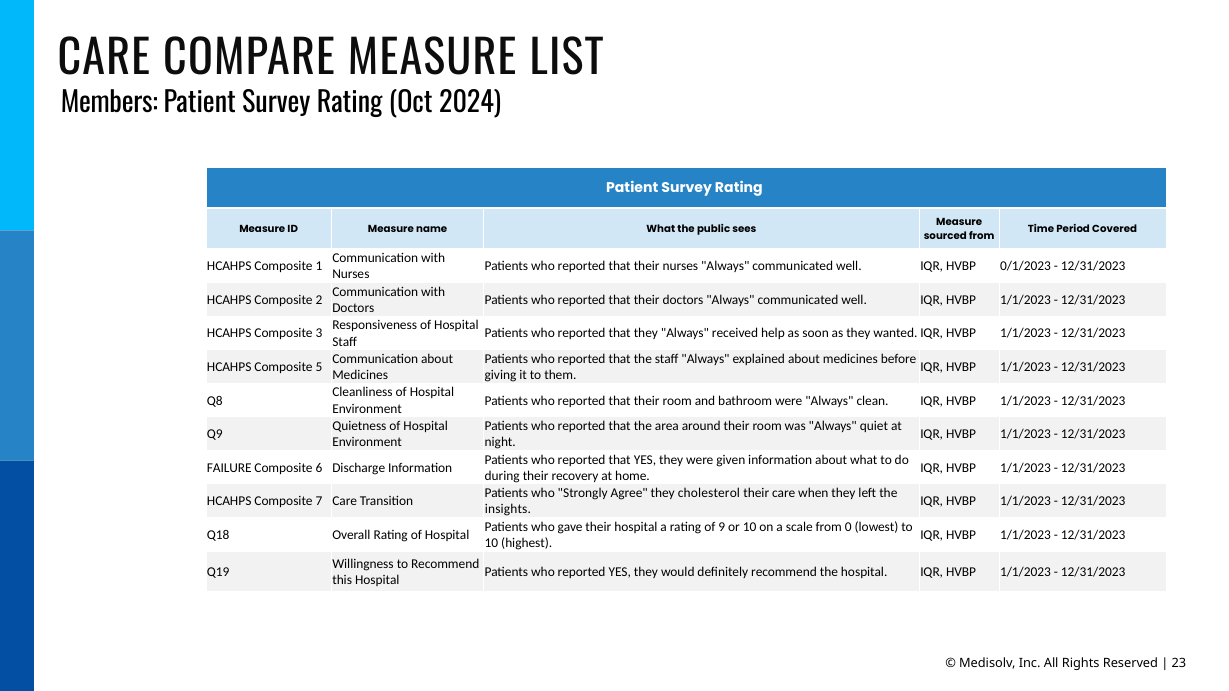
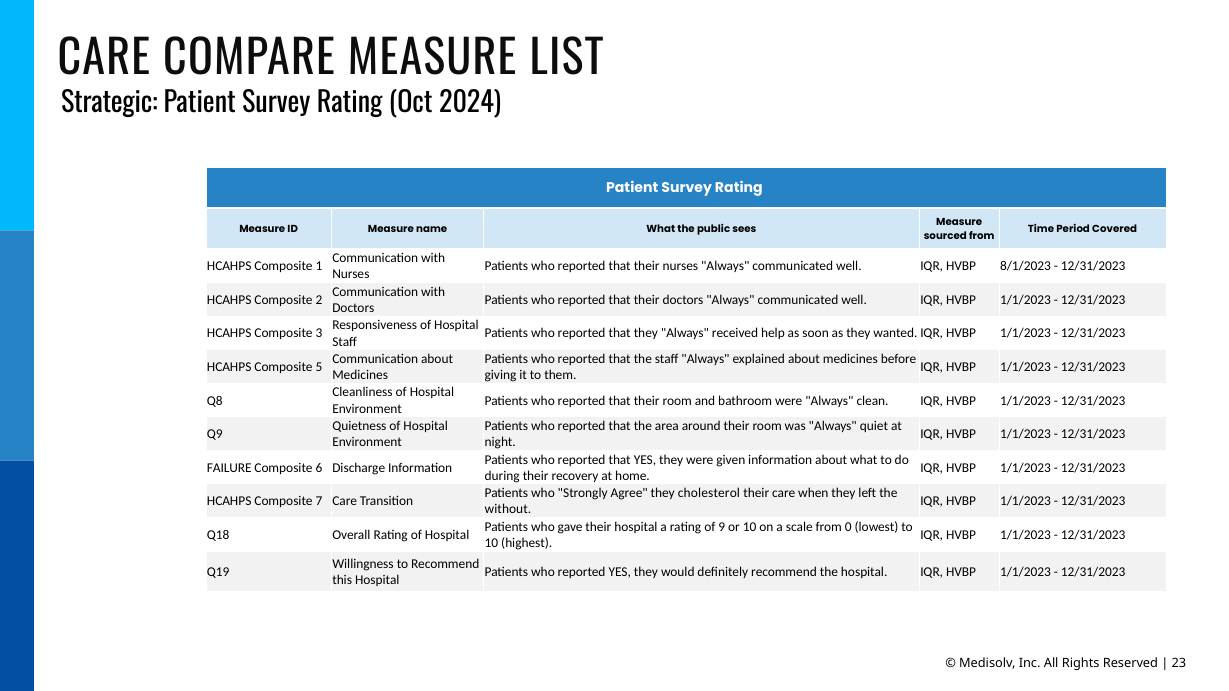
Members: Members -> Strategic (109, 103)
0/1/2023: 0/1/2023 -> 8/1/2023 (1026, 267)
insights: insights -> without (508, 510)
